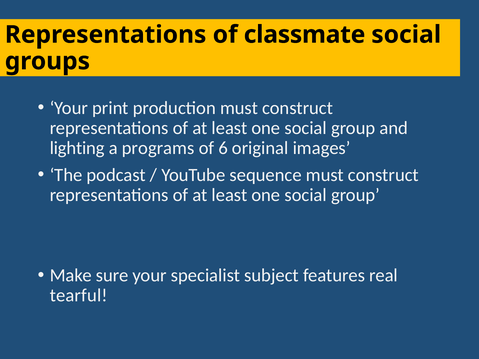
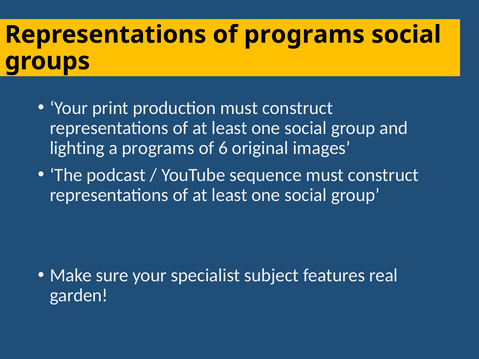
of classmate: classmate -> programs (304, 35)
tearful: tearful -> garden (79, 296)
